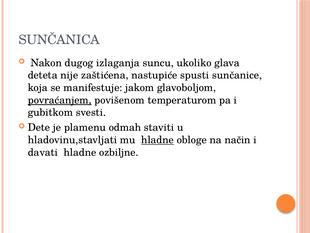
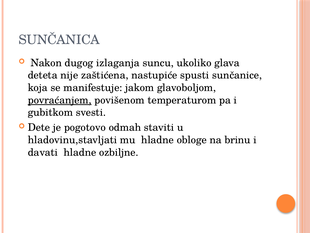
plamenu: plamenu -> pogotovo (85, 127)
hladne underline: present -> none (158, 140)
način: način -> brinu (238, 140)
